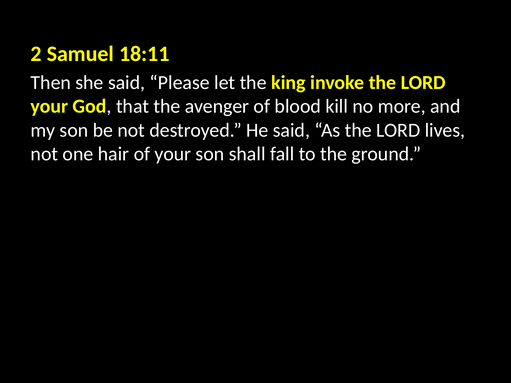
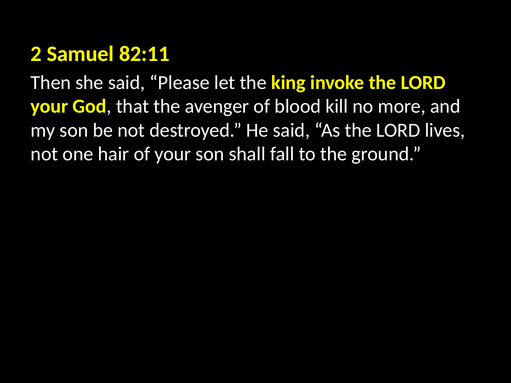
18:11: 18:11 -> 82:11 (144, 54)
